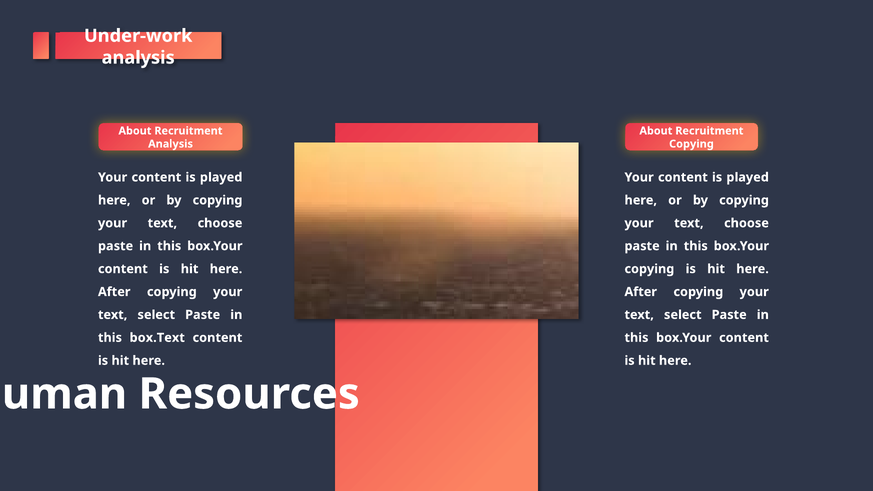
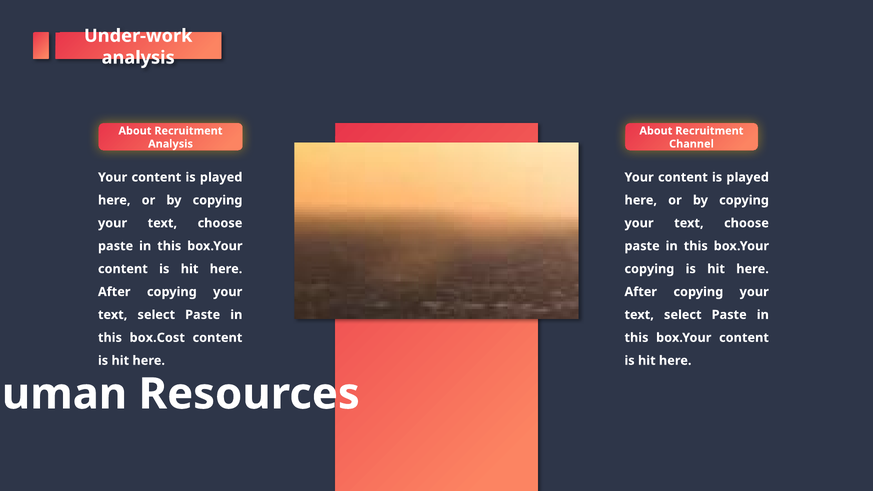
Copying: Copying -> Channel (691, 144)
box.Text: box.Text -> box.Cost (157, 338)
